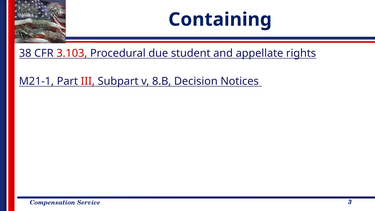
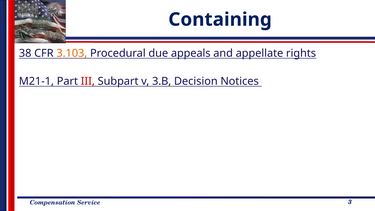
3.103 colour: red -> orange (72, 53)
student: student -> appeals (191, 53)
8.B: 8.B -> 3.B (162, 81)
